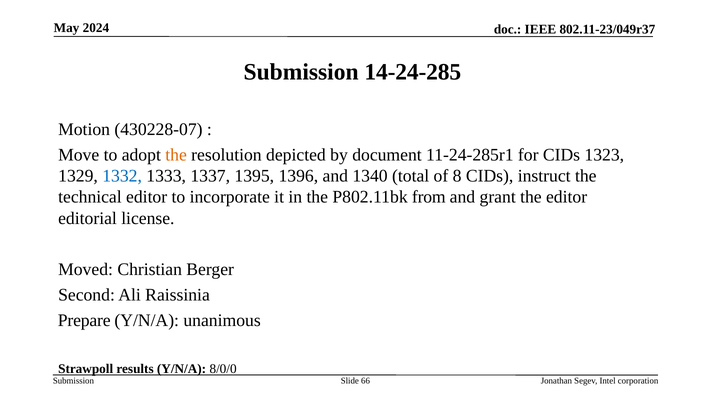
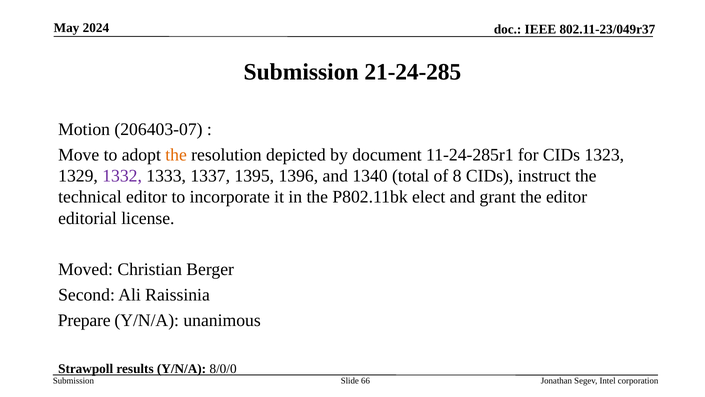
14-24-285: 14-24-285 -> 21-24-285 (413, 72)
430228-07: 430228-07 -> 206403-07 (159, 129)
1332 colour: blue -> purple (122, 176)
from: from -> elect (429, 197)
